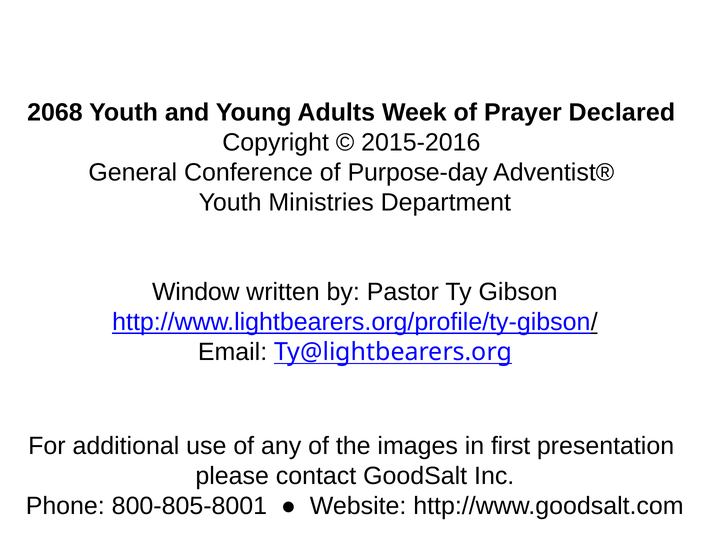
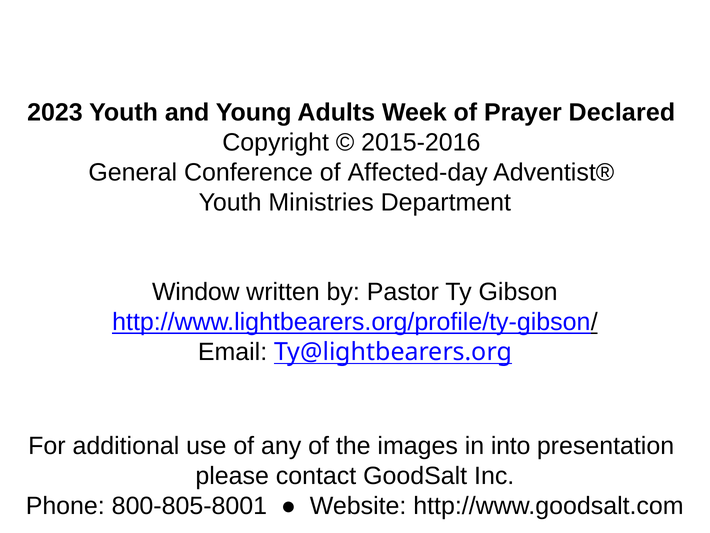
2068: 2068 -> 2023 (55, 112)
Purpose-day: Purpose-day -> Affected-day (418, 172)
first: first -> into (511, 446)
